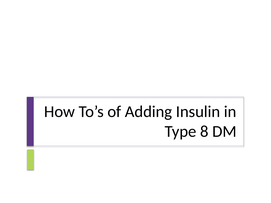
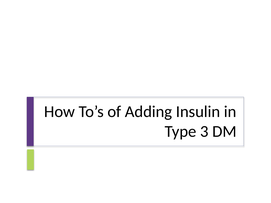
8: 8 -> 3 (204, 132)
